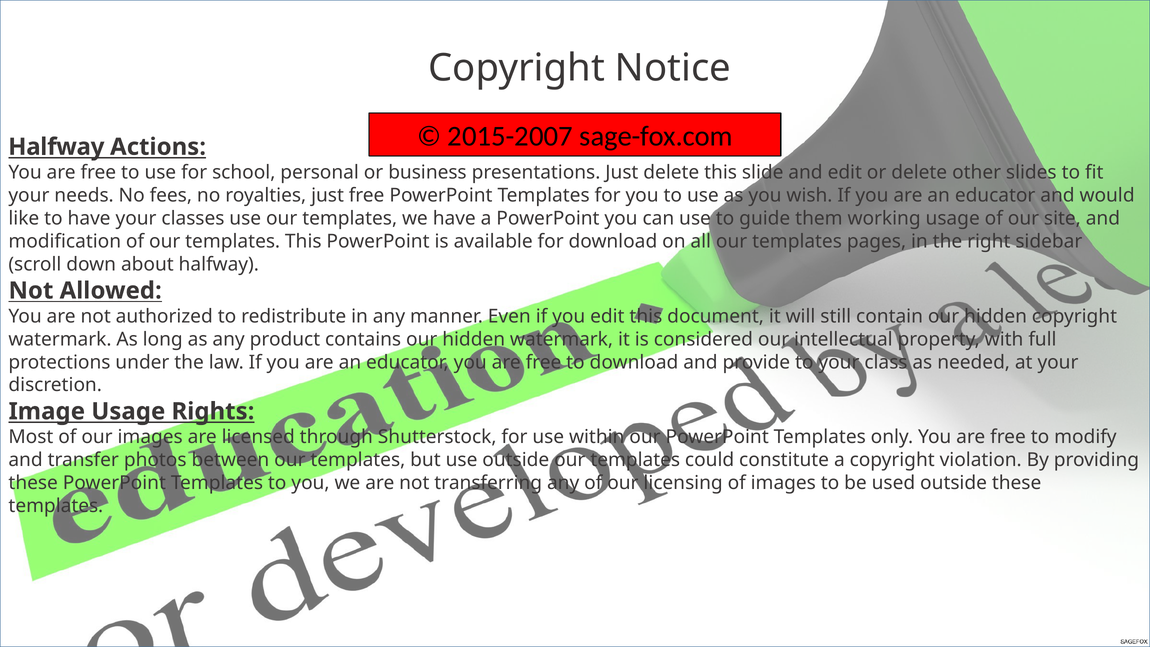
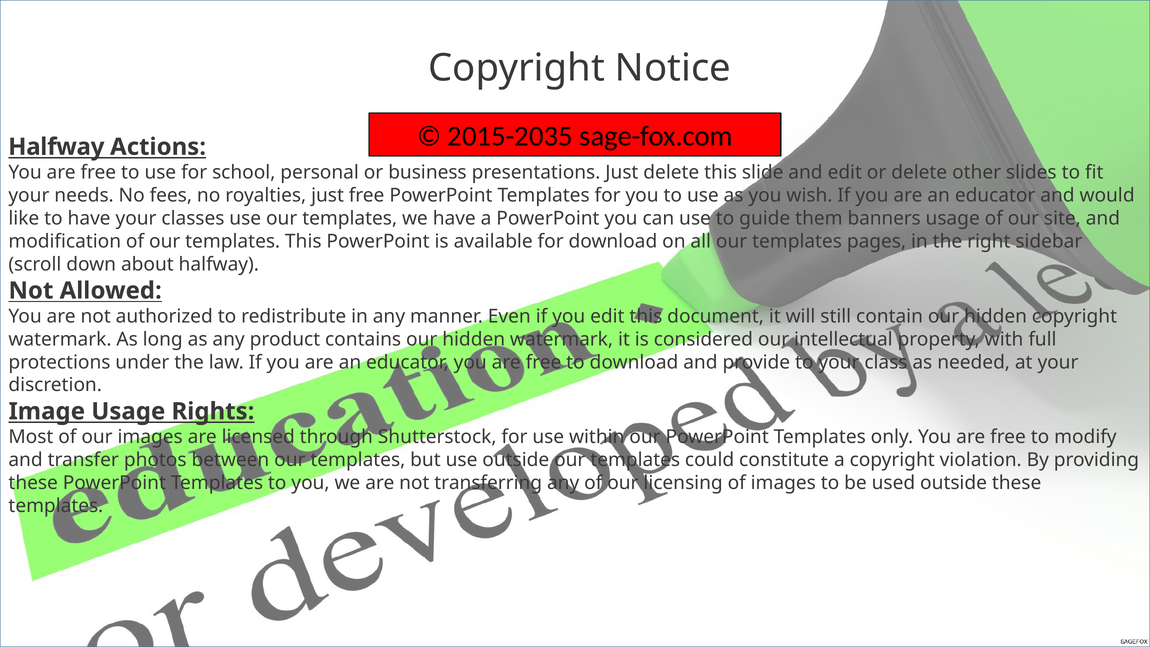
2015-2007: 2015-2007 -> 2015-2035 (510, 136)
working: working -> banners (884, 218)
